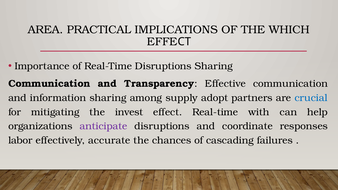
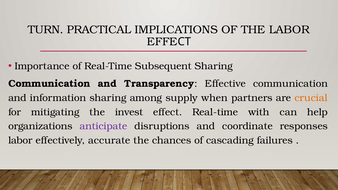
AREA: AREA -> TURN (46, 30)
THE WHICH: WHICH -> LABOR (289, 30)
Real-Time Disruptions: Disruptions -> Subsequent (163, 66)
adopt: adopt -> when (215, 98)
crucial colour: blue -> orange (311, 98)
